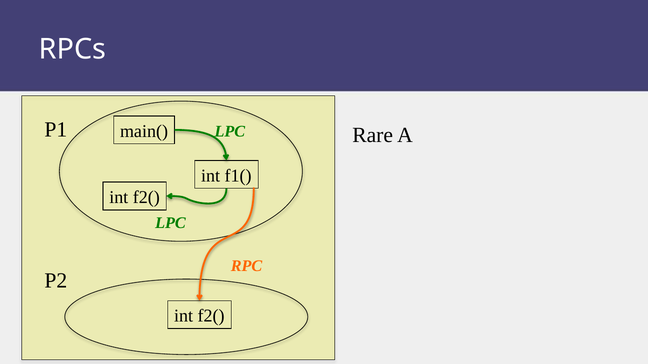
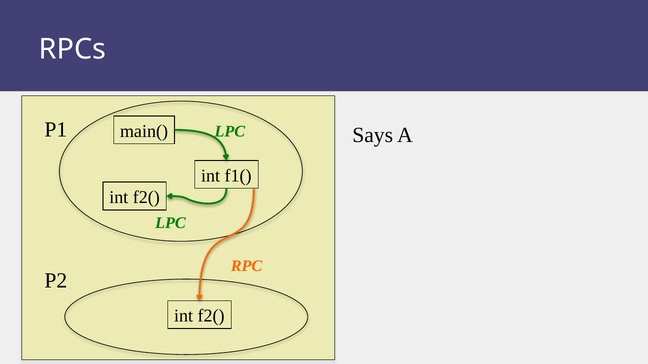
Rare: Rare -> Says (373, 135)
